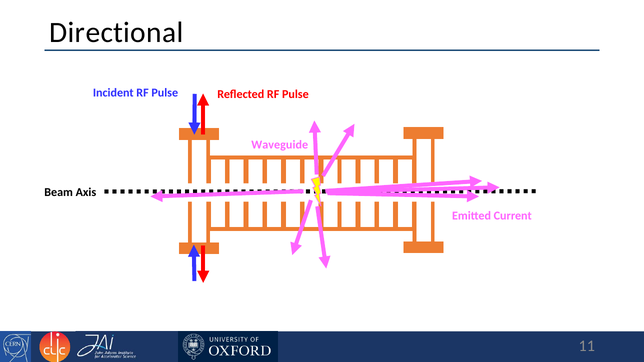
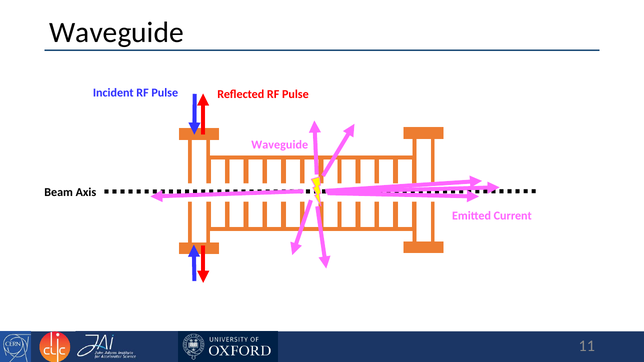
Directional: Directional -> Waveguide (117, 33)
